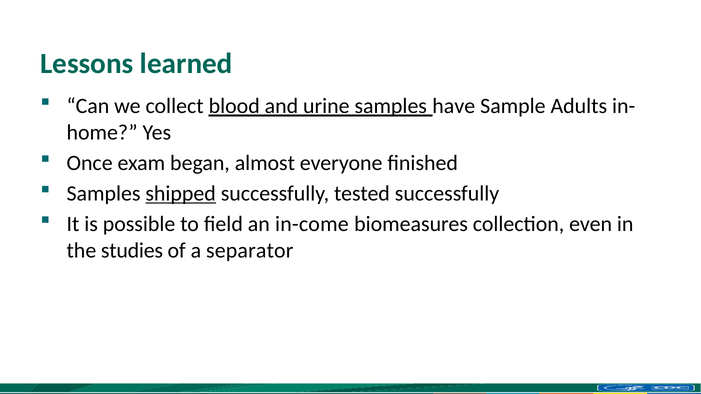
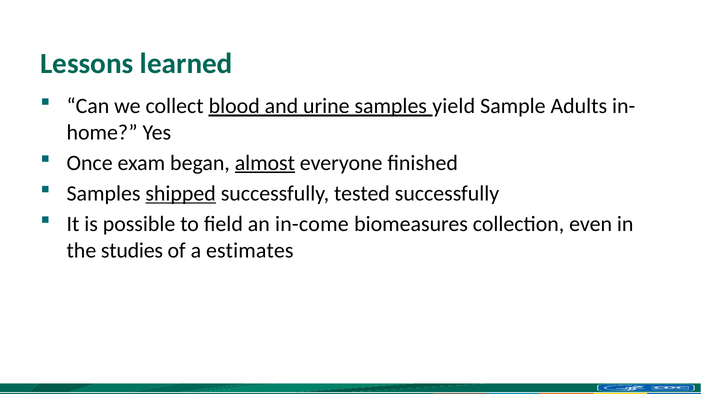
have: have -> yield (454, 106)
almost underline: none -> present (265, 163)
separator: separator -> estimates (250, 251)
